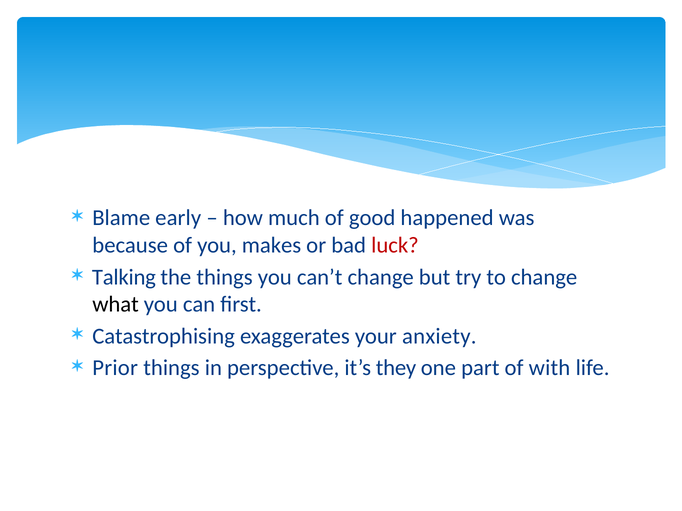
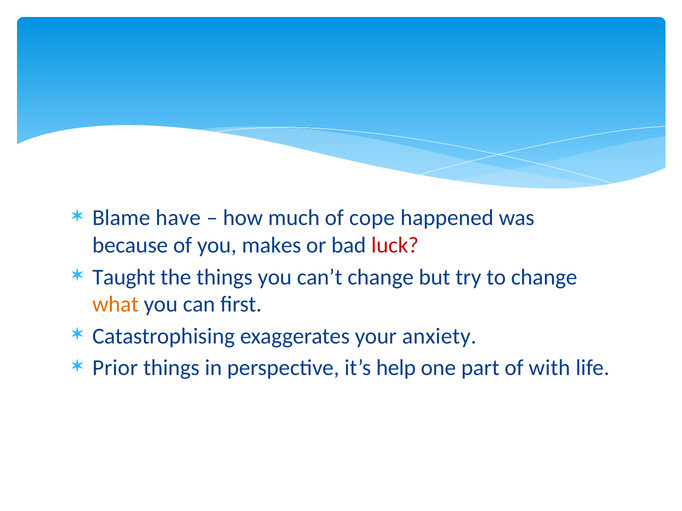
early: early -> have (178, 218)
good: good -> cope (372, 218)
Talking: Talking -> Taught (124, 277)
what colour: black -> orange (116, 305)
they: they -> help (396, 368)
